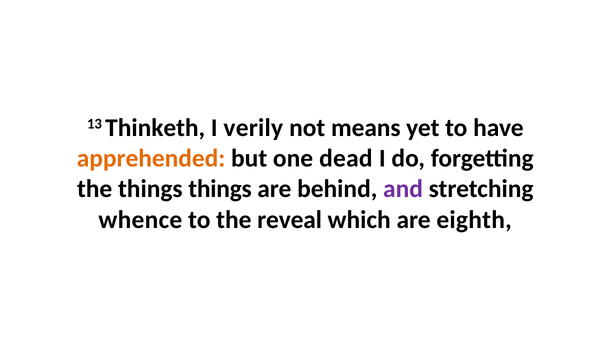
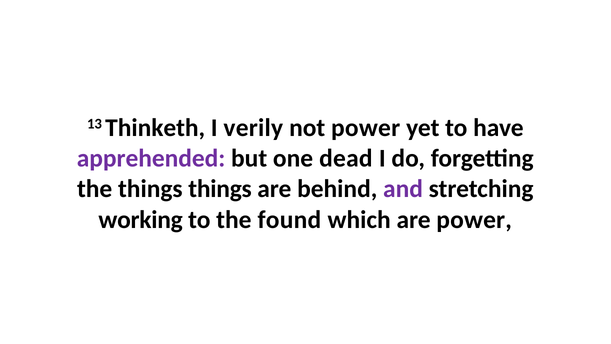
not means: means -> power (366, 128)
apprehended colour: orange -> purple (151, 158)
whence: whence -> working (141, 219)
reveal: reveal -> found (289, 219)
are eighth: eighth -> power (474, 219)
